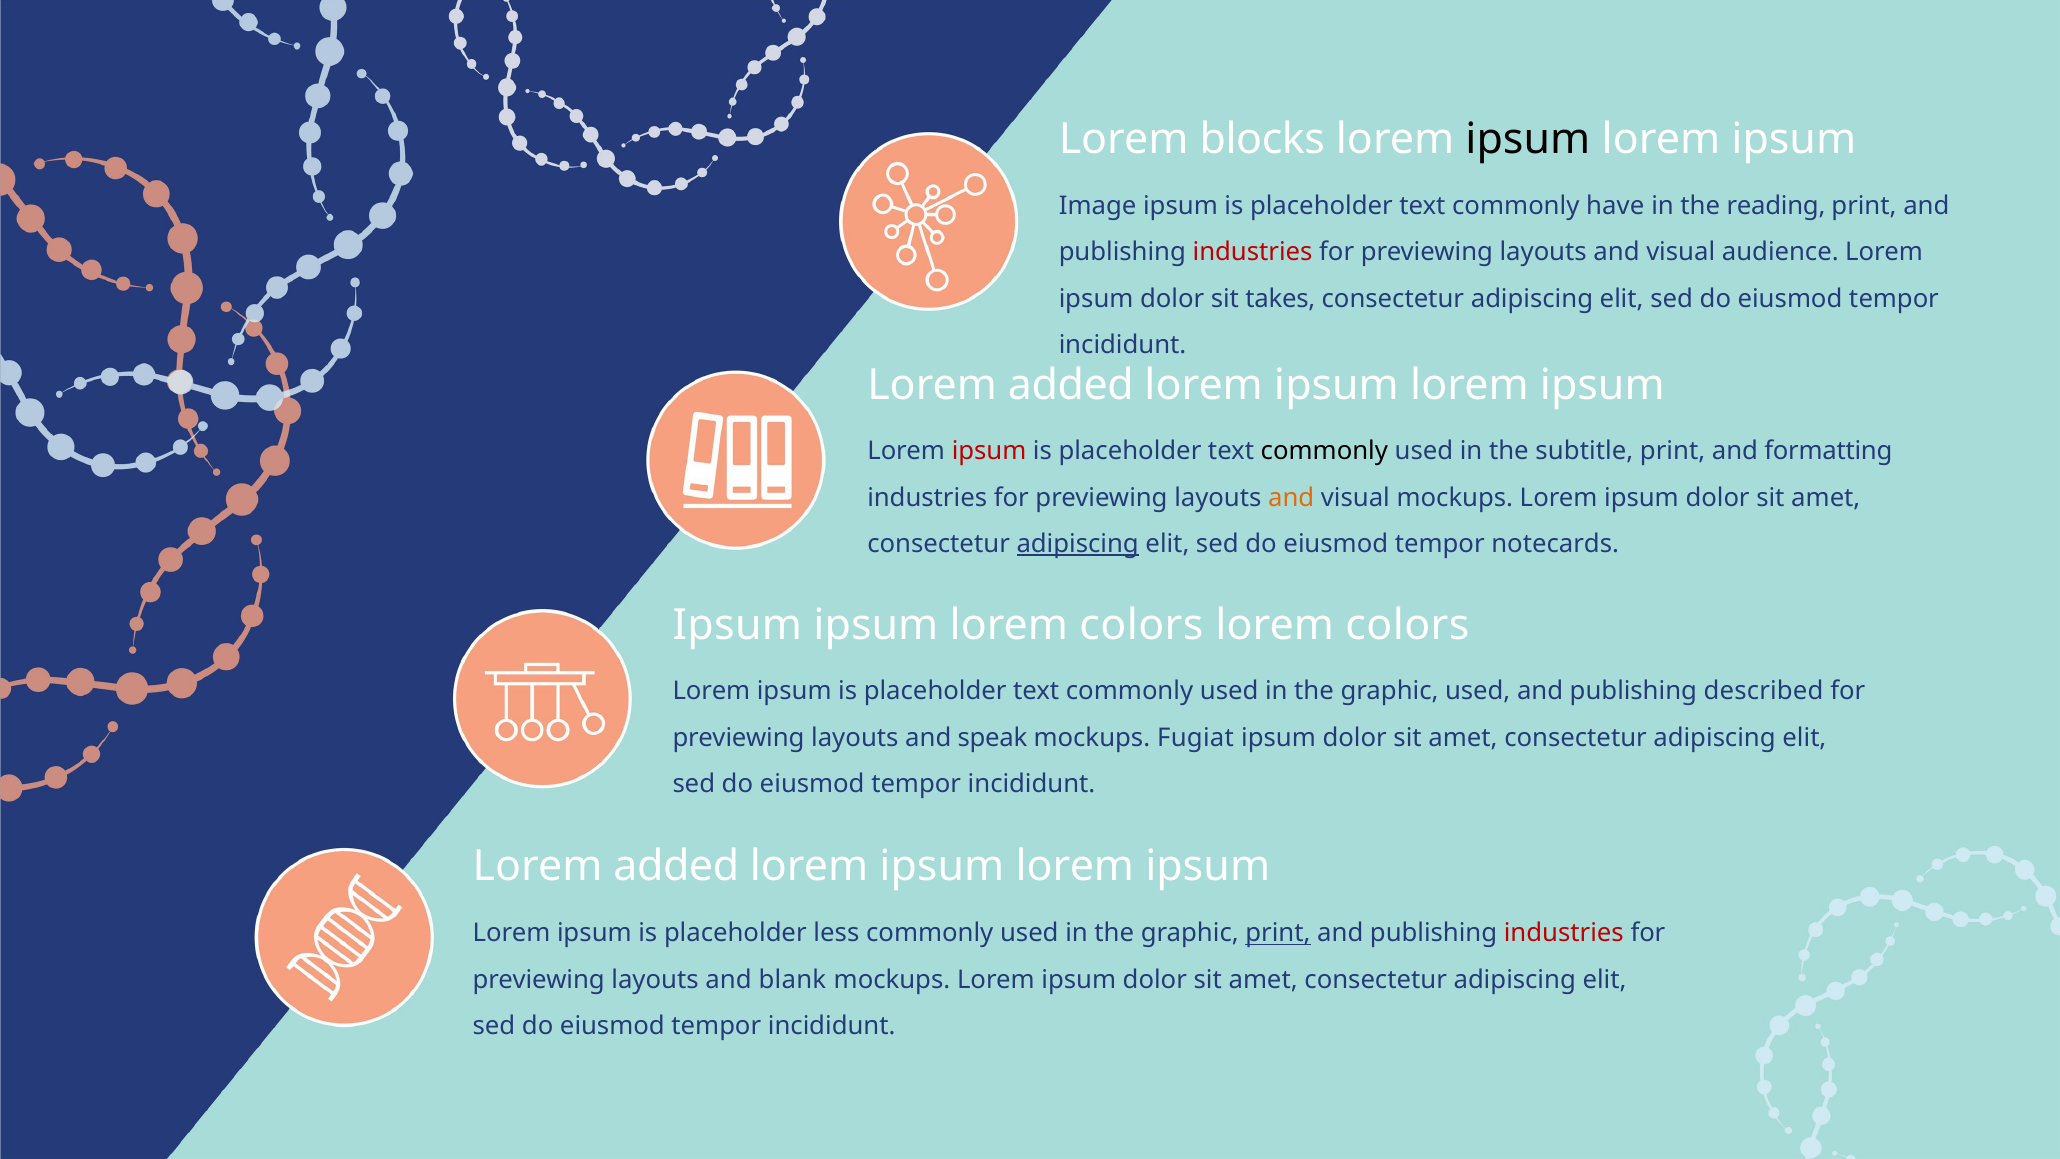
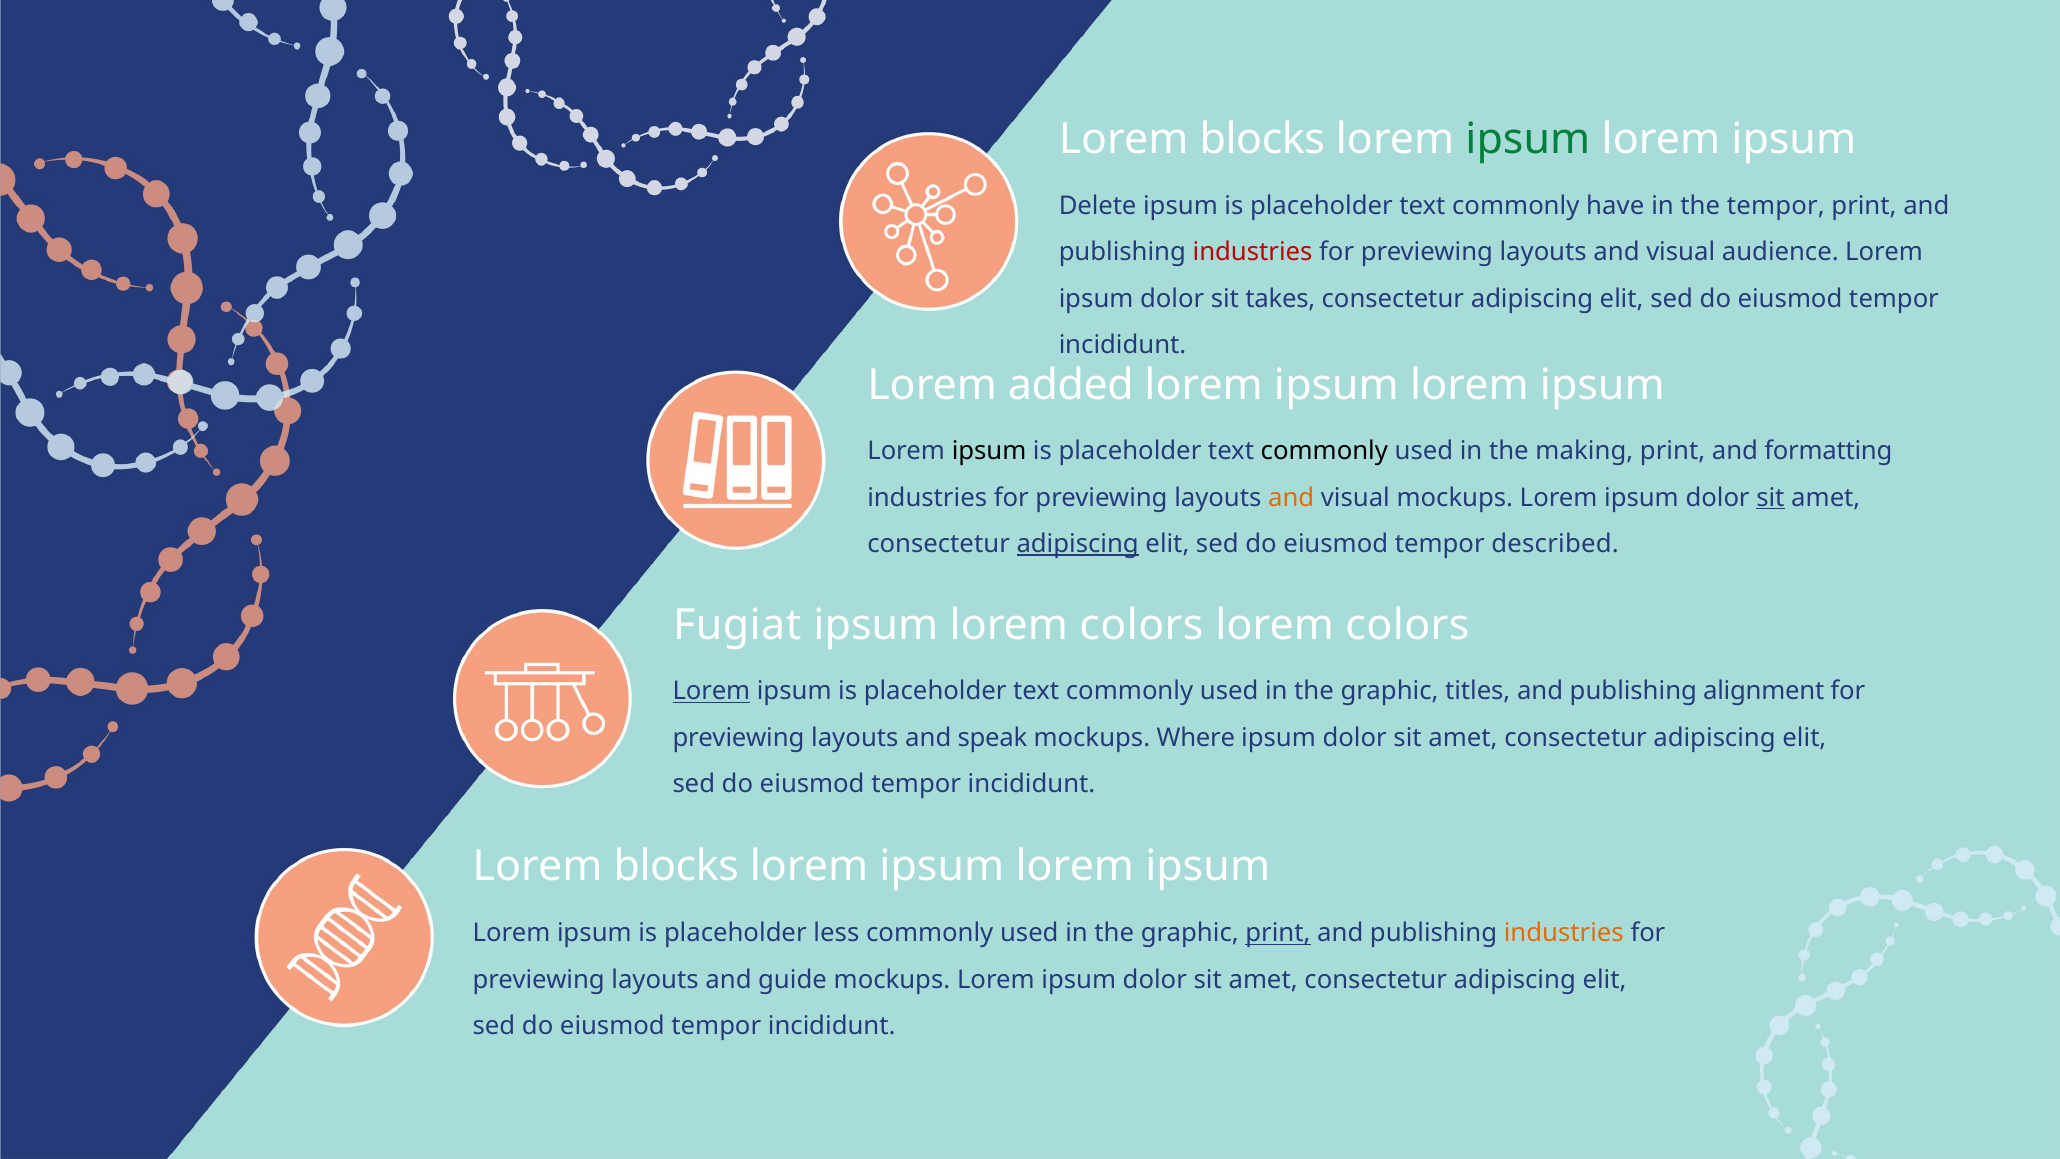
ipsum colour: black -> green (1528, 139)
Image: Image -> Delete (1098, 206)
the reading: reading -> tempor (1776, 206)
ipsum colour: red -> black (989, 451)
subtitle: subtitle -> making (1584, 451)
sit underline: none -> present (1770, 498)
notecards: notecards -> described (1555, 544)
Ipsum: Ipsum -> Fugiat (737, 625)
Lorem underline: none -> present (711, 691)
graphic used: used -> titles (1478, 691)
described: described -> alignment (1764, 691)
Fugiat: Fugiat -> Where (1196, 738)
added: added -> blocks (676, 867)
industries colour: red -> orange (1564, 933)
blank: blank -> guide (793, 980)
